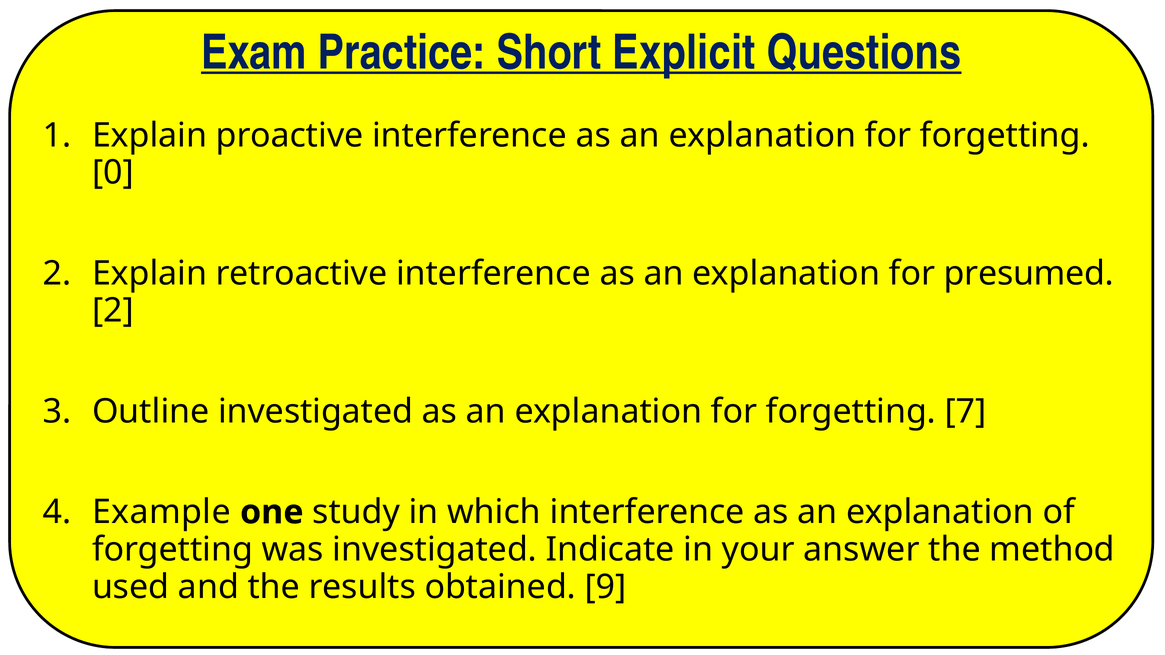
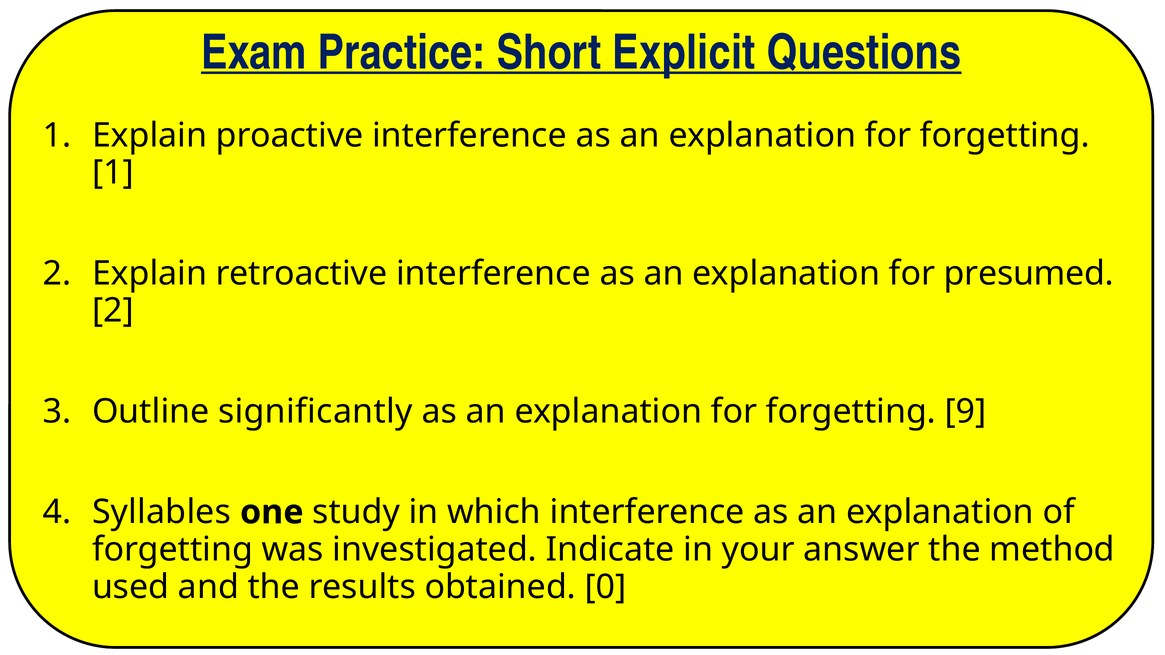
0: 0 -> 1 (113, 173)
Outline investigated: investigated -> significantly (315, 412)
7: 7 -> 9 (966, 412)
Example: Example -> Syllables (162, 512)
9: 9 -> 0 (606, 587)
